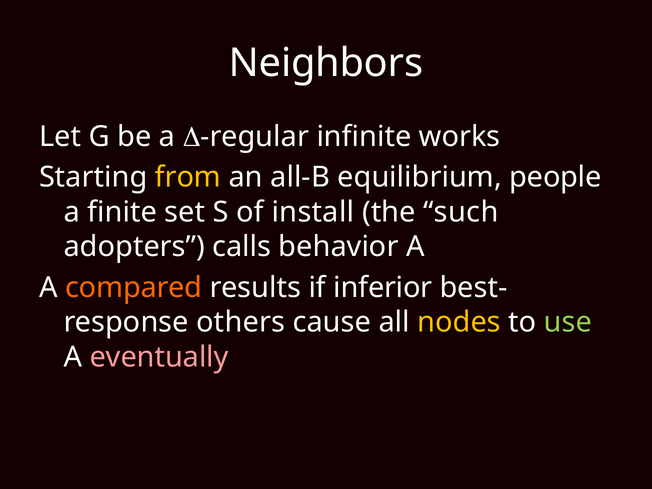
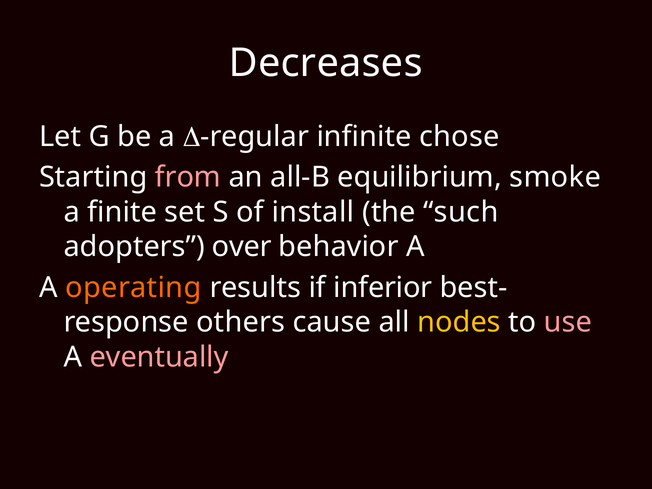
Neighbors: Neighbors -> Decreases (326, 63)
works: works -> chose (459, 137)
from colour: yellow -> pink (188, 177)
people: people -> smoke (555, 177)
calls: calls -> over (242, 247)
compared: compared -> operating (133, 288)
use colour: light green -> pink (568, 322)
